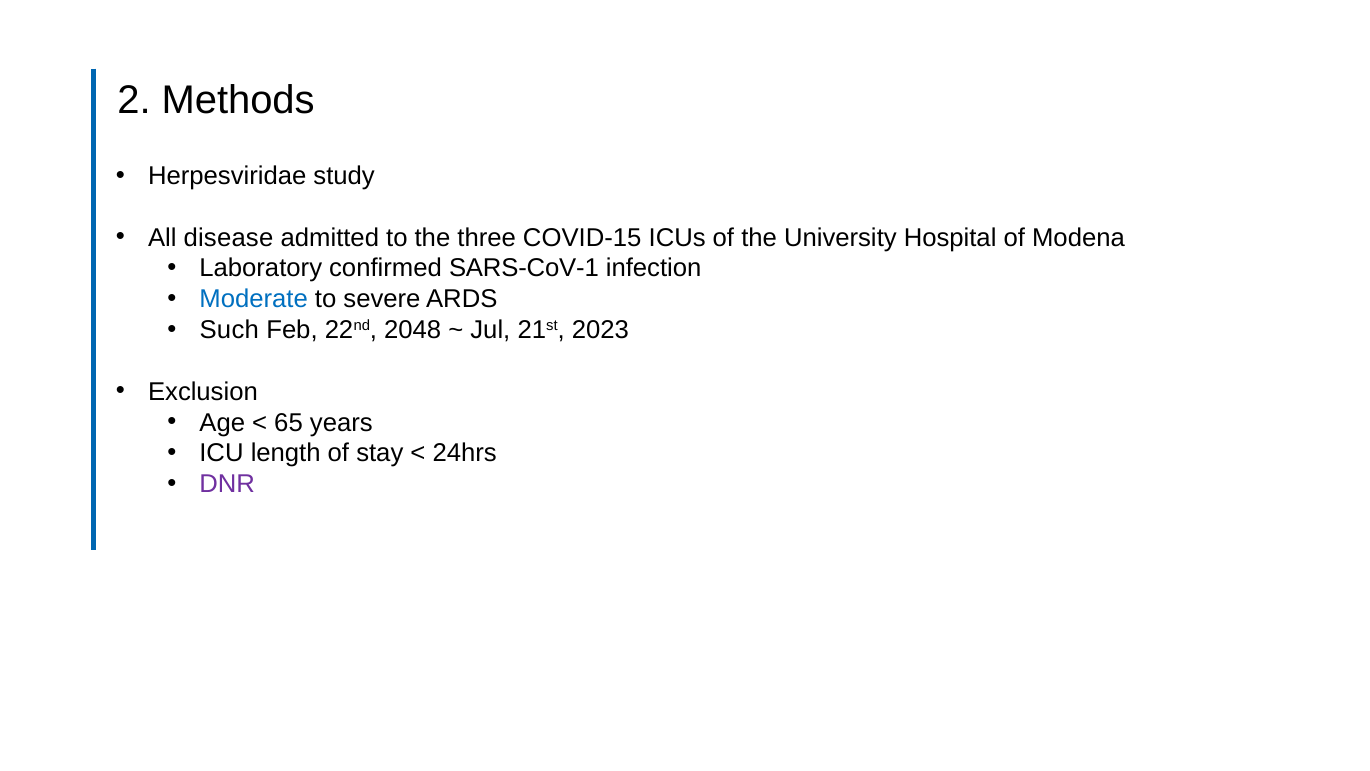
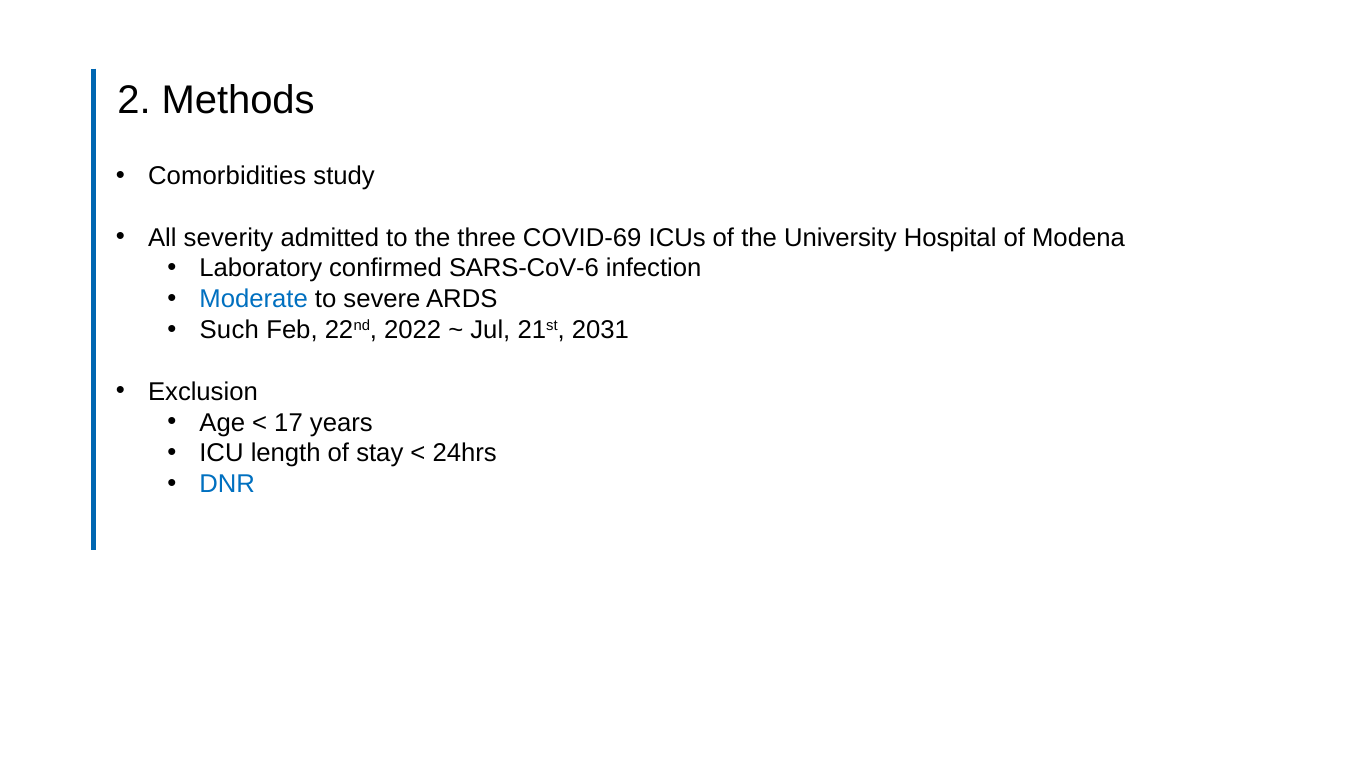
Herpesviridae: Herpesviridae -> Comorbidities (227, 176)
disease: disease -> severity (228, 238)
COVID-15: COVID-15 -> COVID-69 (582, 238)
SARS-CoV-1: SARS-CoV-1 -> SARS-CoV-6 (524, 268)
2048: 2048 -> 2022 (413, 330)
2023: 2023 -> 2031 (600, 330)
65: 65 -> 17 (289, 422)
DNR colour: purple -> blue (227, 484)
